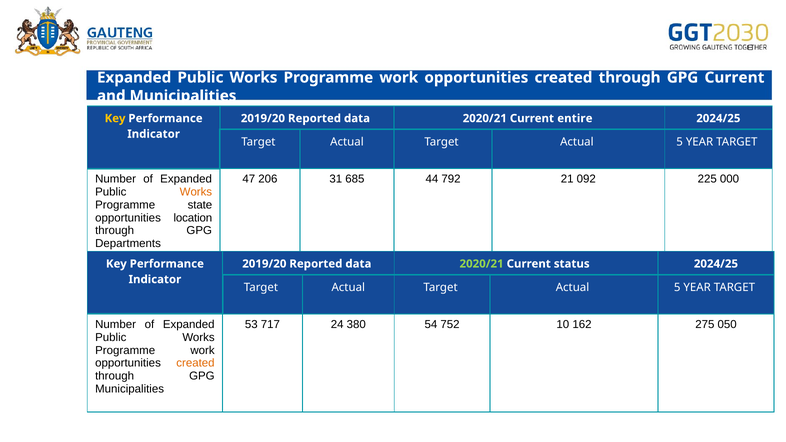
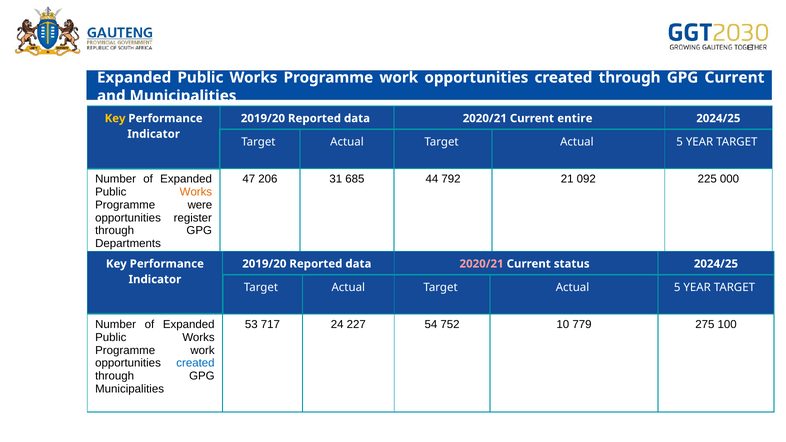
state: state -> were (200, 205)
location: location -> register (193, 218)
2020/21 colour: light green -> pink (482, 264)
380: 380 -> 227 (356, 325)
162: 162 -> 779 (582, 325)
050: 050 -> 100 (727, 325)
created colour: orange -> blue (195, 363)
